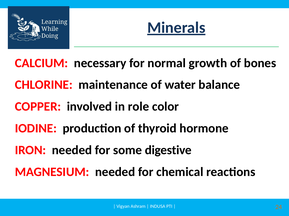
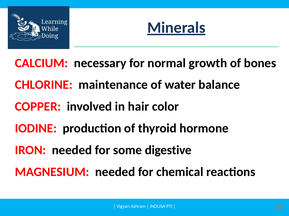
role: role -> hair (138, 107)
